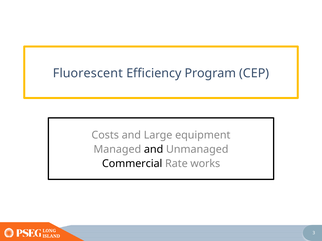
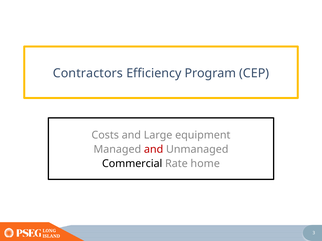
Fluorescent: Fluorescent -> Contractors (88, 73)
and colour: black -> red (154, 150)
works: works -> home (205, 164)
